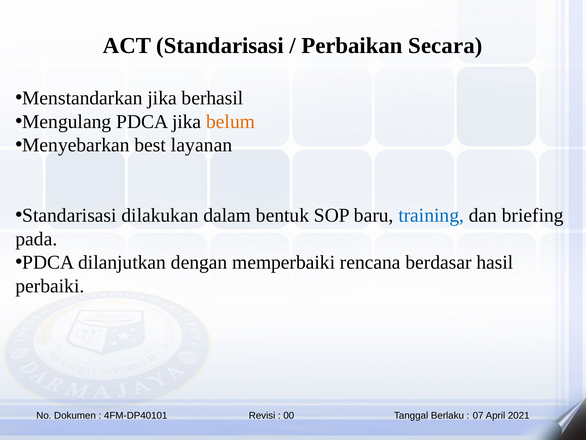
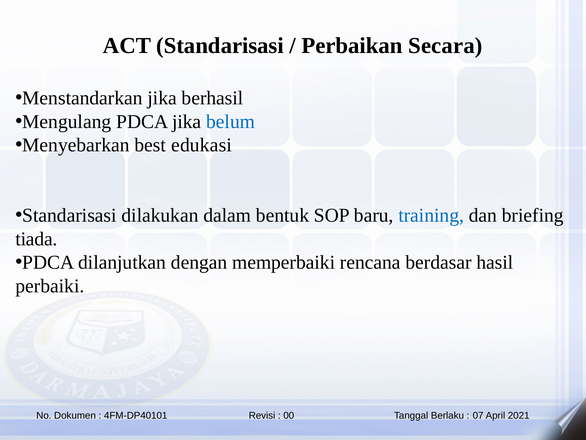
belum colour: orange -> blue (231, 122)
layanan: layanan -> edukasi (202, 145)
pada: pada -> tiada (36, 239)
